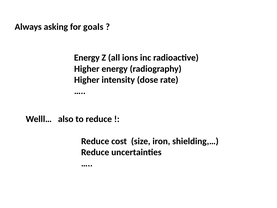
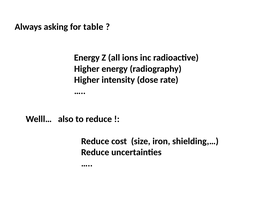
goals: goals -> table (93, 27)
